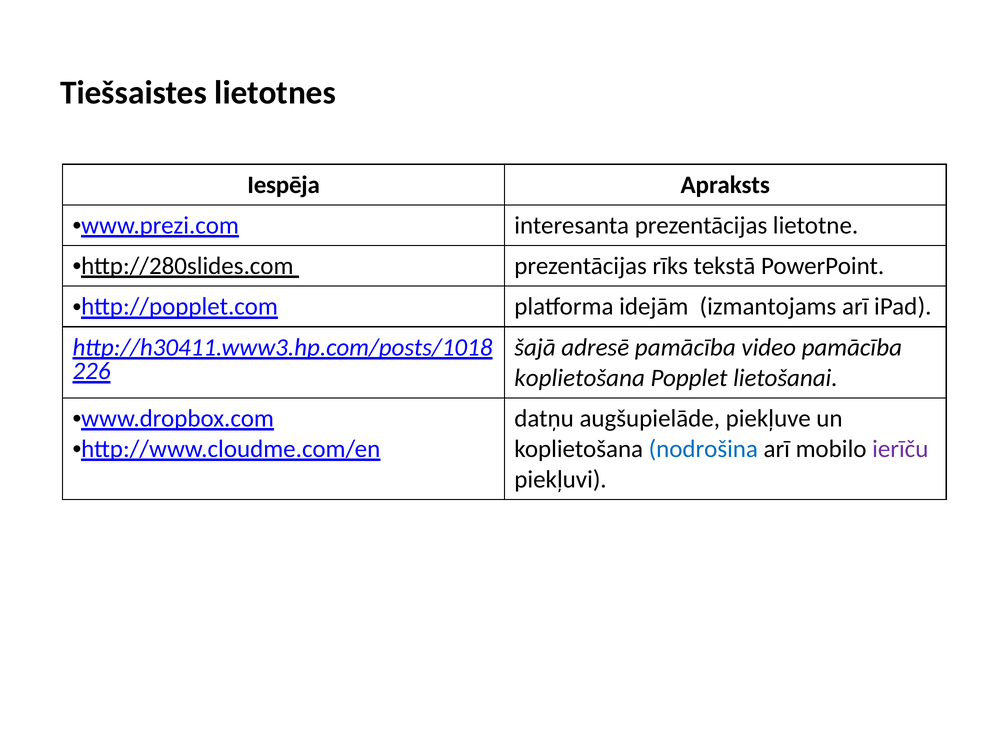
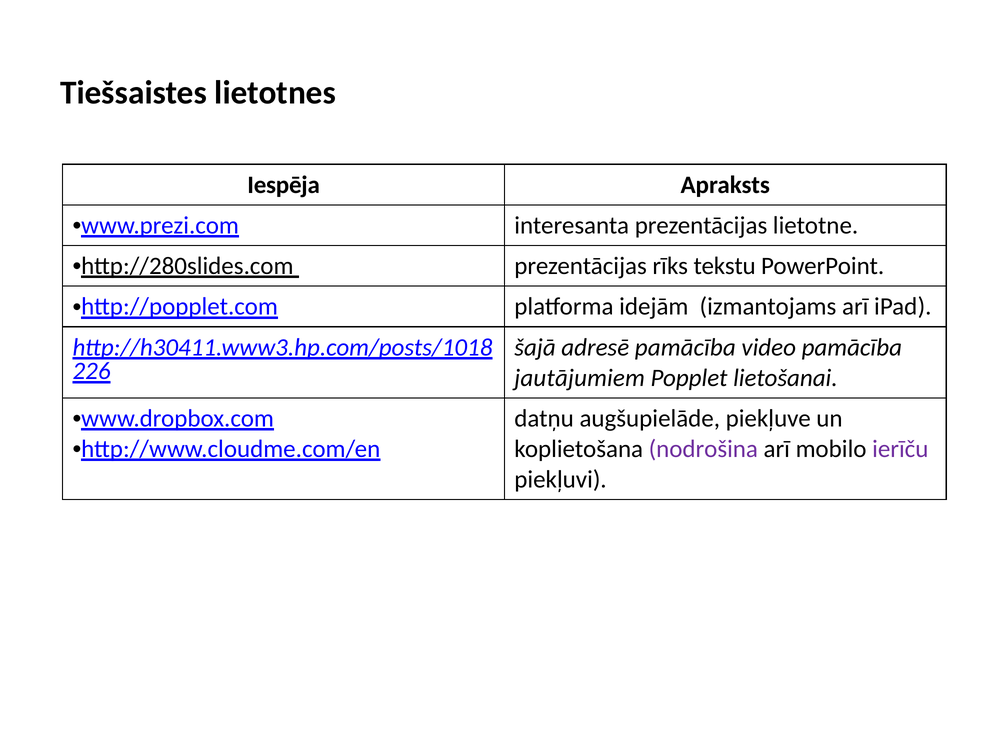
tekstā: tekstā -> tekstu (725, 266)
koplietošana: koplietošana -> jautājumiem (580, 378)
nodrošina colour: blue -> purple (703, 449)
